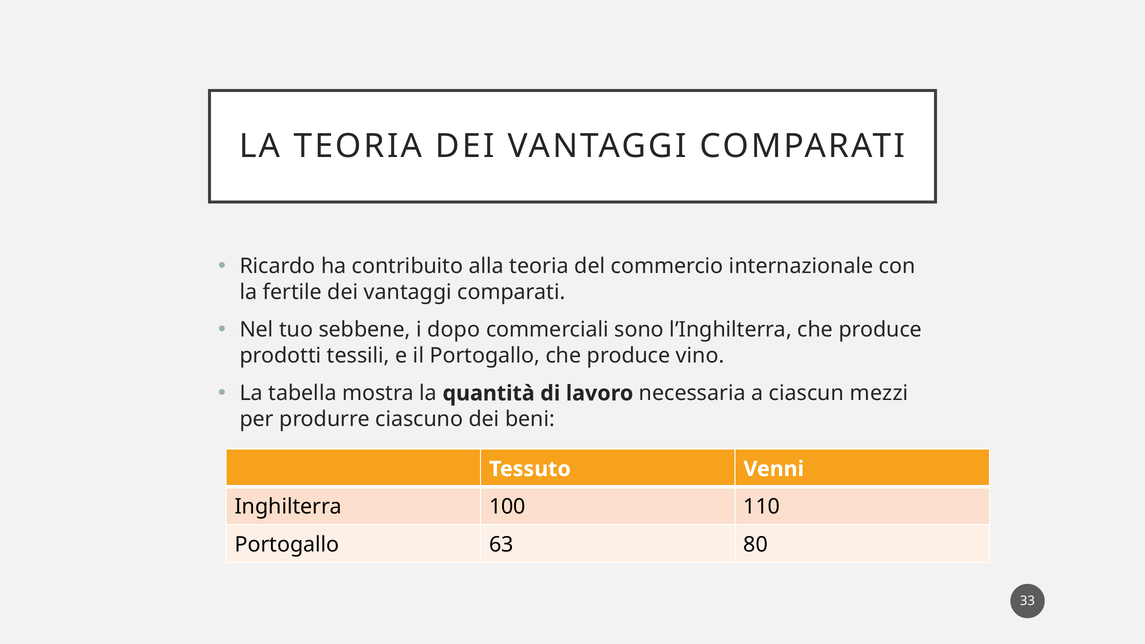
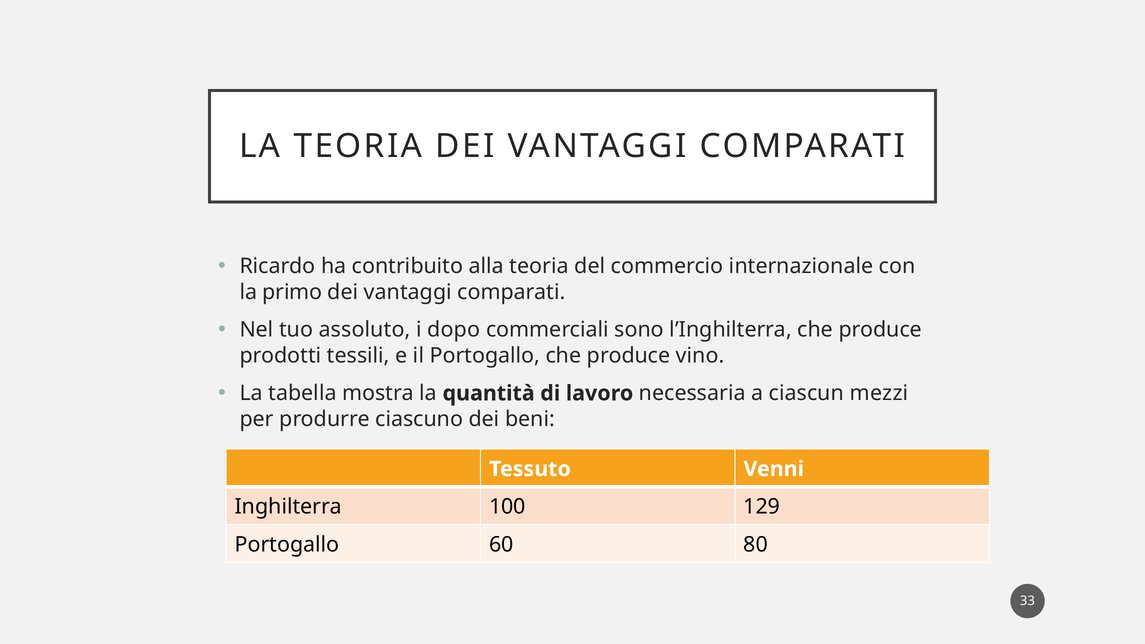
fertile: fertile -> primo (292, 292)
sebbene: sebbene -> assoluto (365, 330)
110: 110 -> 129 (762, 507)
63: 63 -> 60 (501, 545)
